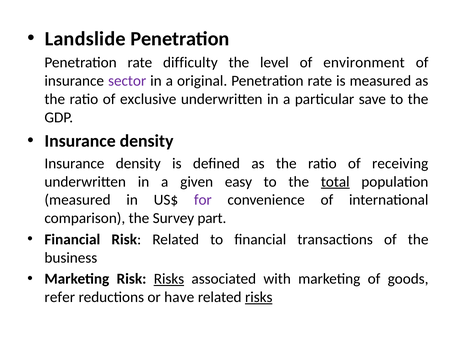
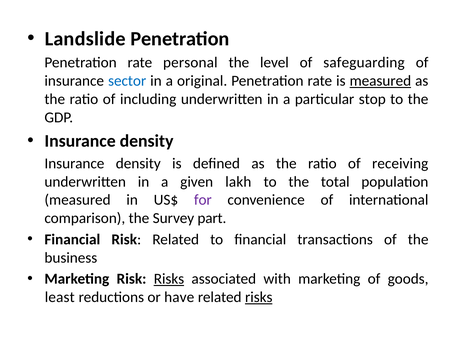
difficulty: difficulty -> personal (190, 63)
environment: environment -> safeguarding (364, 63)
sector colour: purple -> blue (127, 81)
measured underline: none -> present (380, 81)
exclusive: exclusive -> including (148, 99)
save: save -> stop (372, 99)
easy: easy -> lakh (238, 182)
total underline: present -> none (335, 182)
refer: refer -> least (60, 297)
